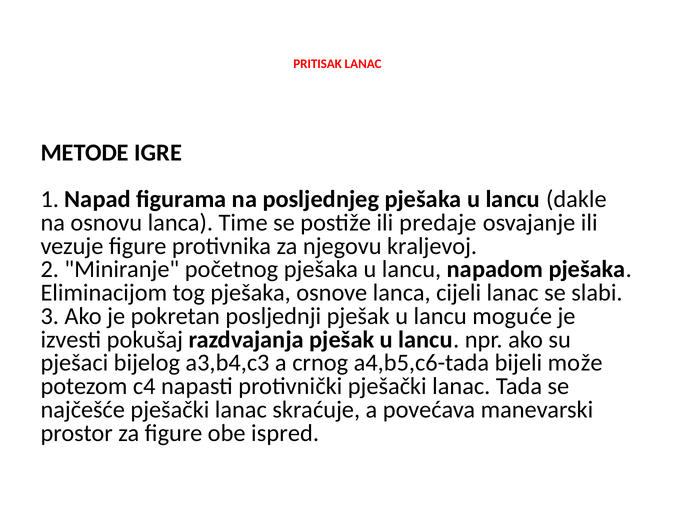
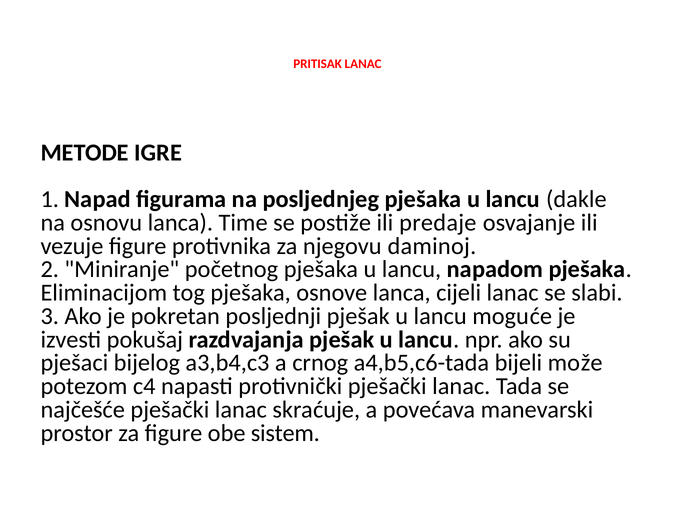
kraljevoj: kraljevoj -> daminoj (432, 246)
ispred: ispred -> sistem (285, 433)
